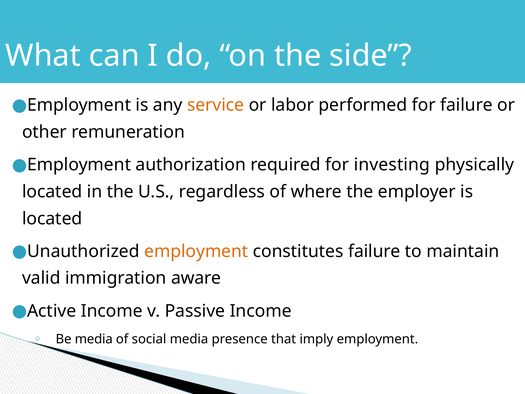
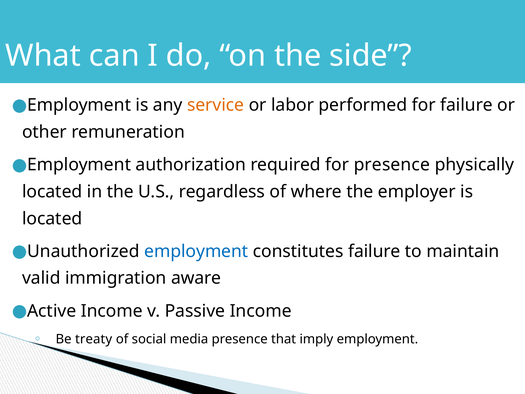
for investing: investing -> presence (392, 165)
employment colour: orange -> blue (196, 251)
Be media: media -> treaty (94, 339)
